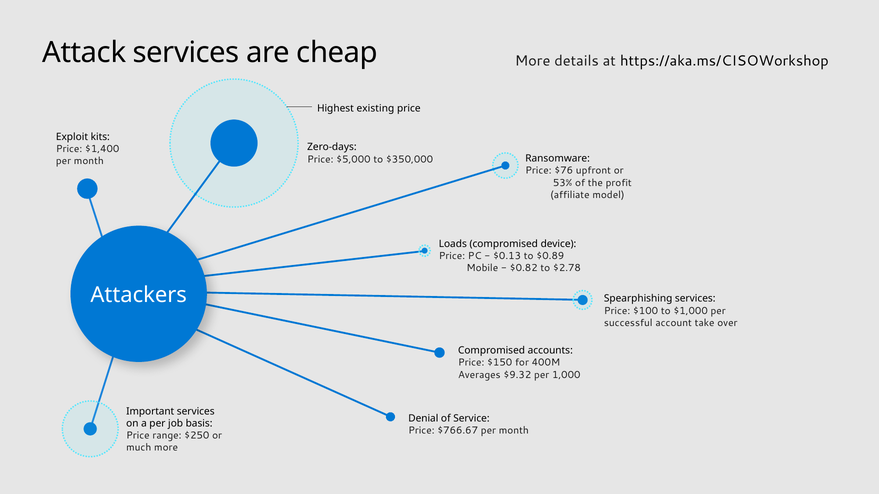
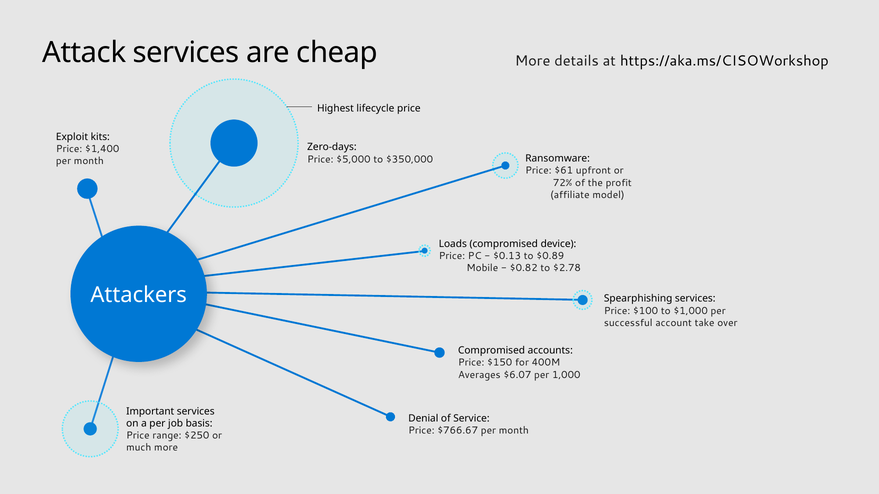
existing: existing -> lifecycle (375, 108)
$76: $76 -> $61 (564, 171)
53%: 53% -> 72% (563, 183)
$9.32: $9.32 -> $6.07 (517, 375)
